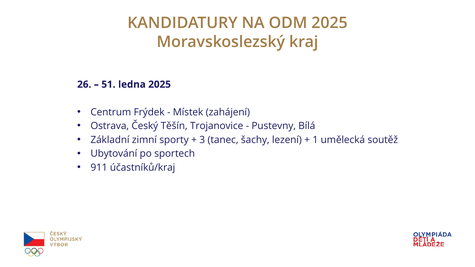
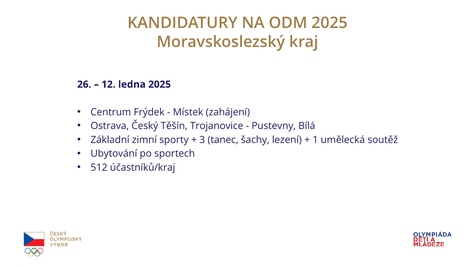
51: 51 -> 12 (108, 84)
911: 911 -> 512 (99, 168)
